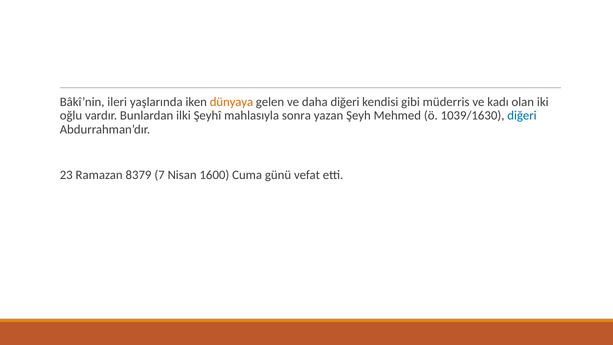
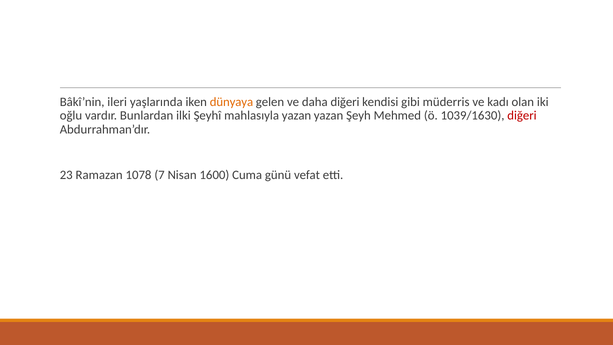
mahlasıyla sonra: sonra -> yazan (296, 116)
diğeri colour: blue -> red (522, 116)
8379: 8379 -> 1078 (138, 175)
